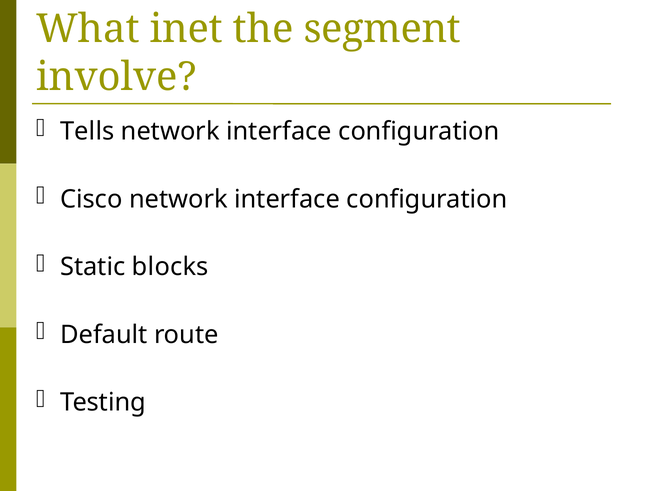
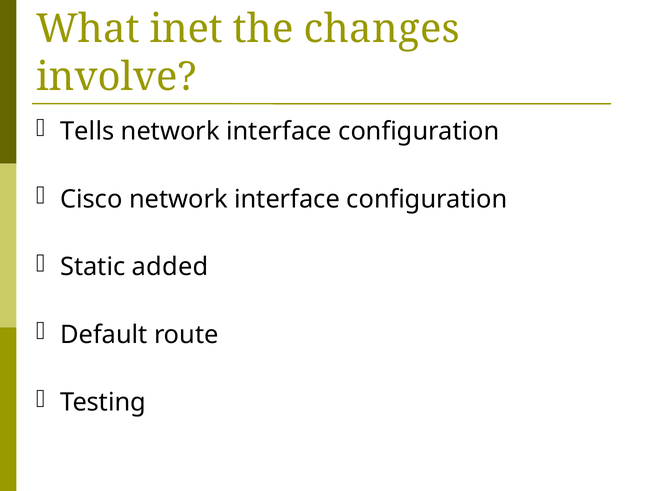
segment: segment -> changes (382, 29)
blocks: blocks -> added (170, 267)
